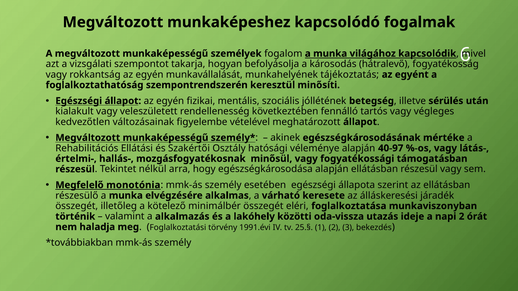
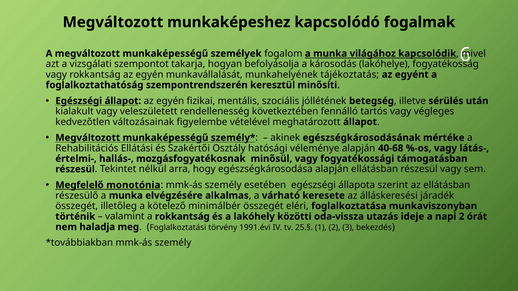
hátralevő: hátralevő -> lakóhelye (385, 64)
40-97: 40-97 -> 40-68 (391, 148)
a alkalmazás: alkalmazás -> rokkantság (182, 217)
